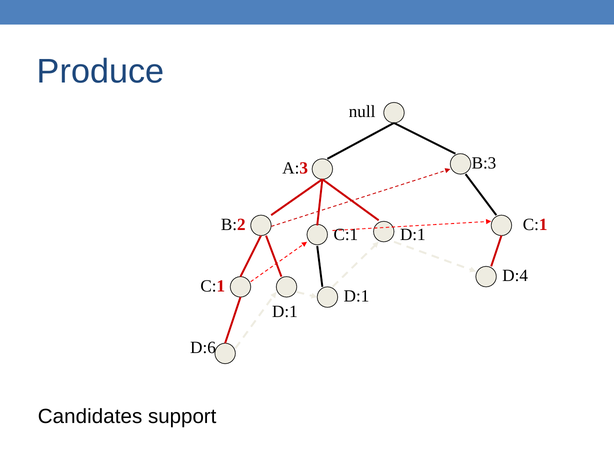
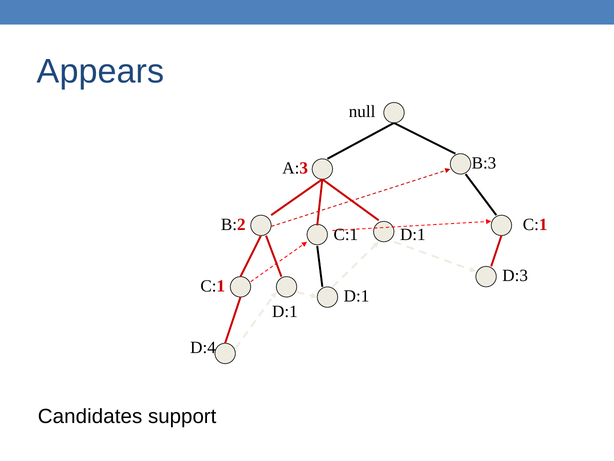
Produce: Produce -> Appears (101, 71)
D:4: D:4 -> D:3 (515, 275)
D:6: D:6 -> D:4 (203, 347)
